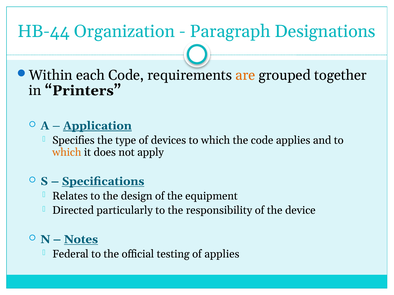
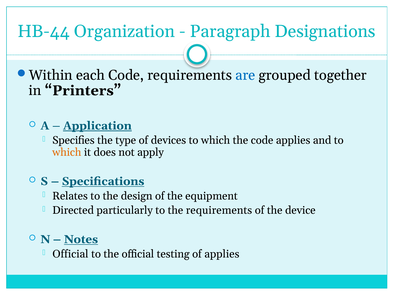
are colour: orange -> blue (245, 75)
the responsibility: responsibility -> requirements (219, 211)
Federal: Federal -> Official (70, 254)
